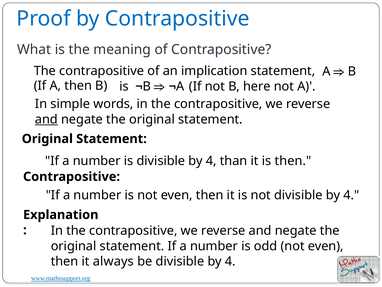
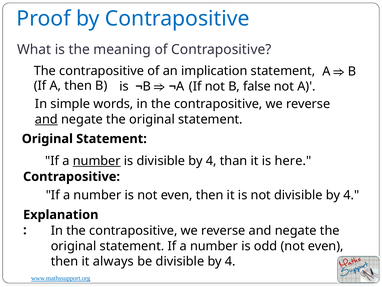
here: here -> false (257, 86)
number underline: none -> present (97, 161)
is then: then -> here (293, 161)
